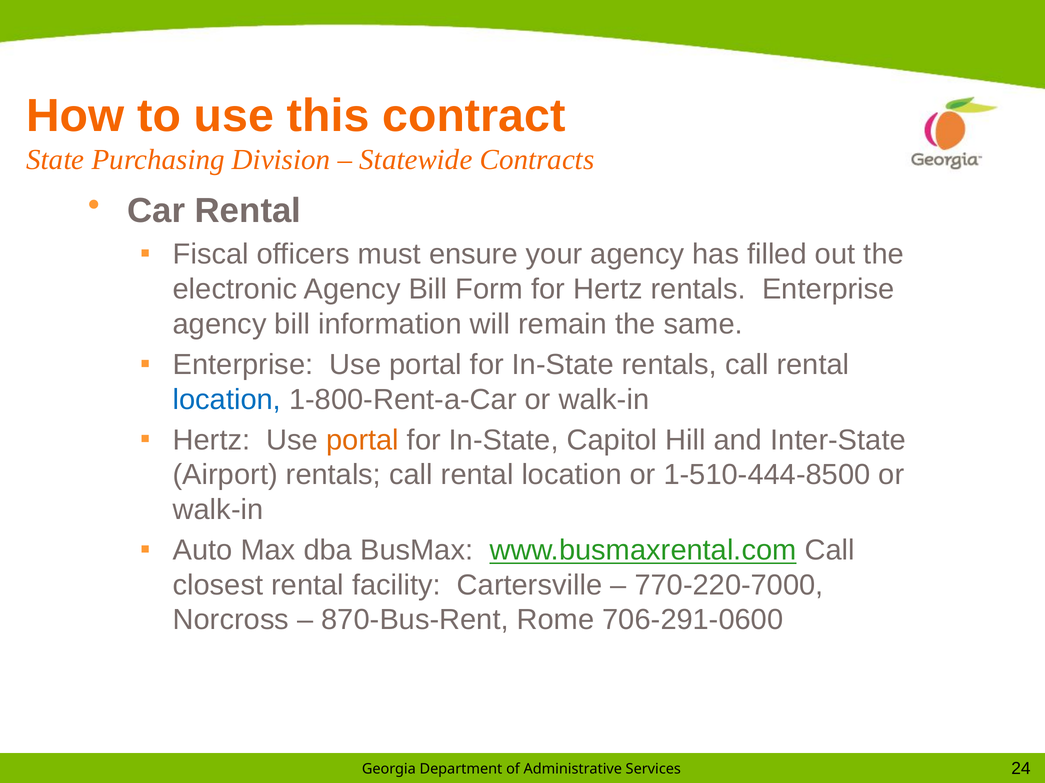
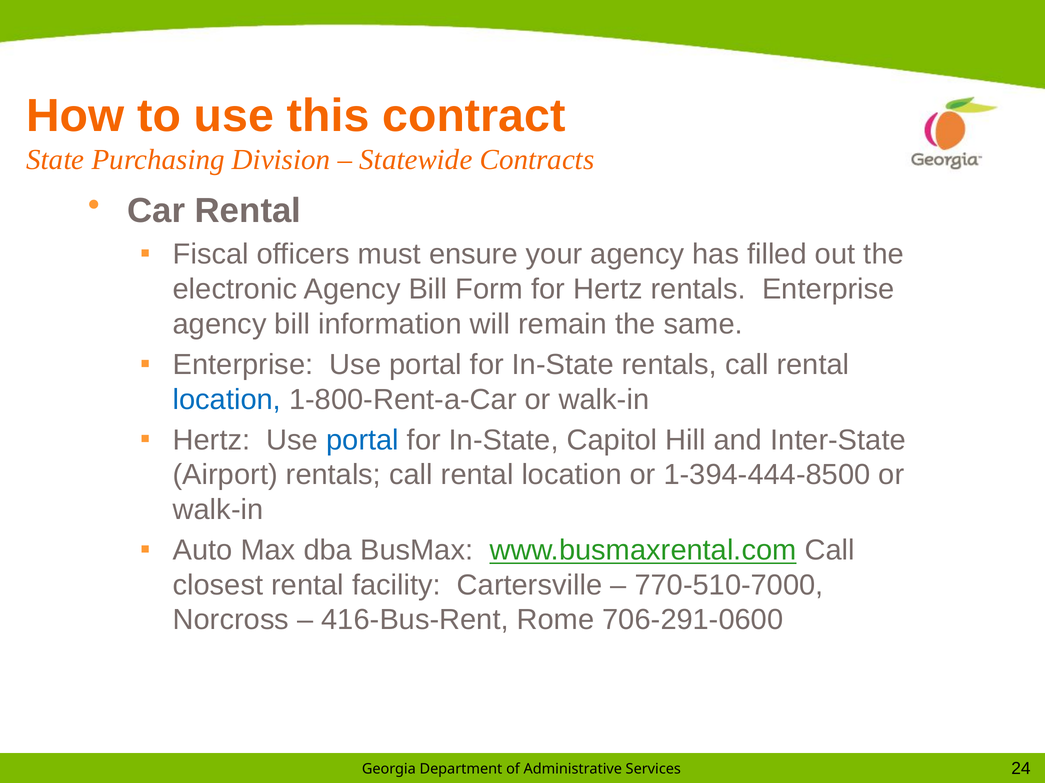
portal colour: orange -> blue (363, 440)
1-510-444-8500: 1-510-444-8500 -> 1-394-444-8500 (767, 475)
770-220-7000: 770-220-7000 -> 770-510-7000 (729, 586)
870-Bus-Rent: 870-Bus-Rent -> 416-Bus-Rent (415, 621)
